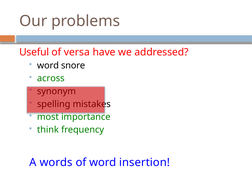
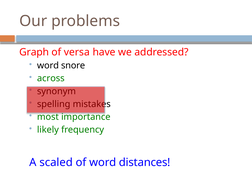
Useful: Useful -> Graph (34, 52)
think: think -> likely (48, 130)
words: words -> scaled (56, 162)
insertion: insertion -> distances (145, 162)
